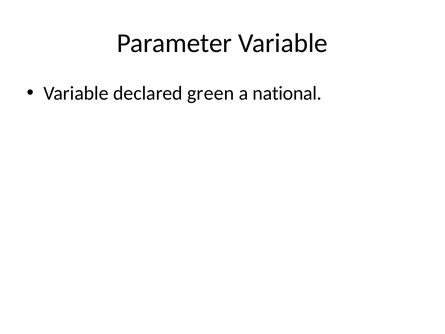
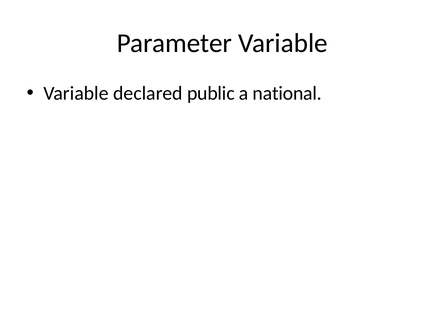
green: green -> public (211, 93)
